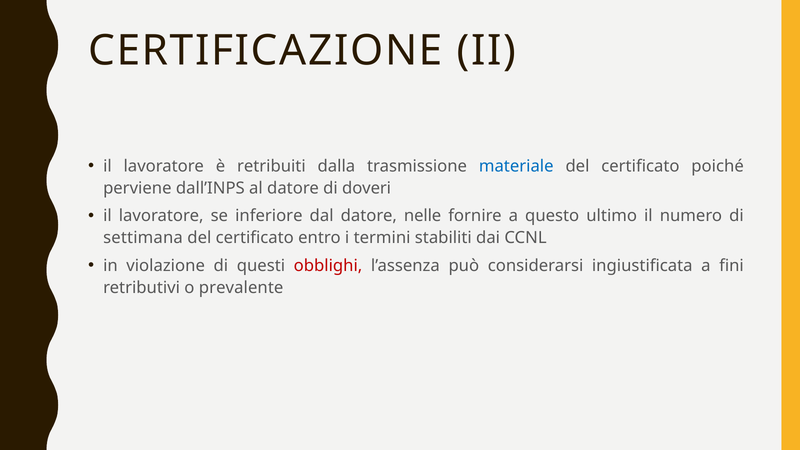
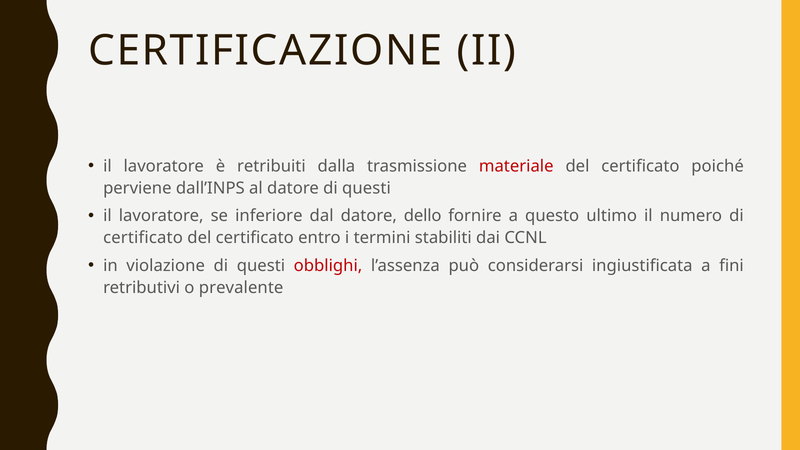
materiale colour: blue -> red (516, 166)
datore di doveri: doveri -> questi (366, 188)
nelle: nelle -> dello (423, 216)
settimana: settimana -> certificato (143, 238)
